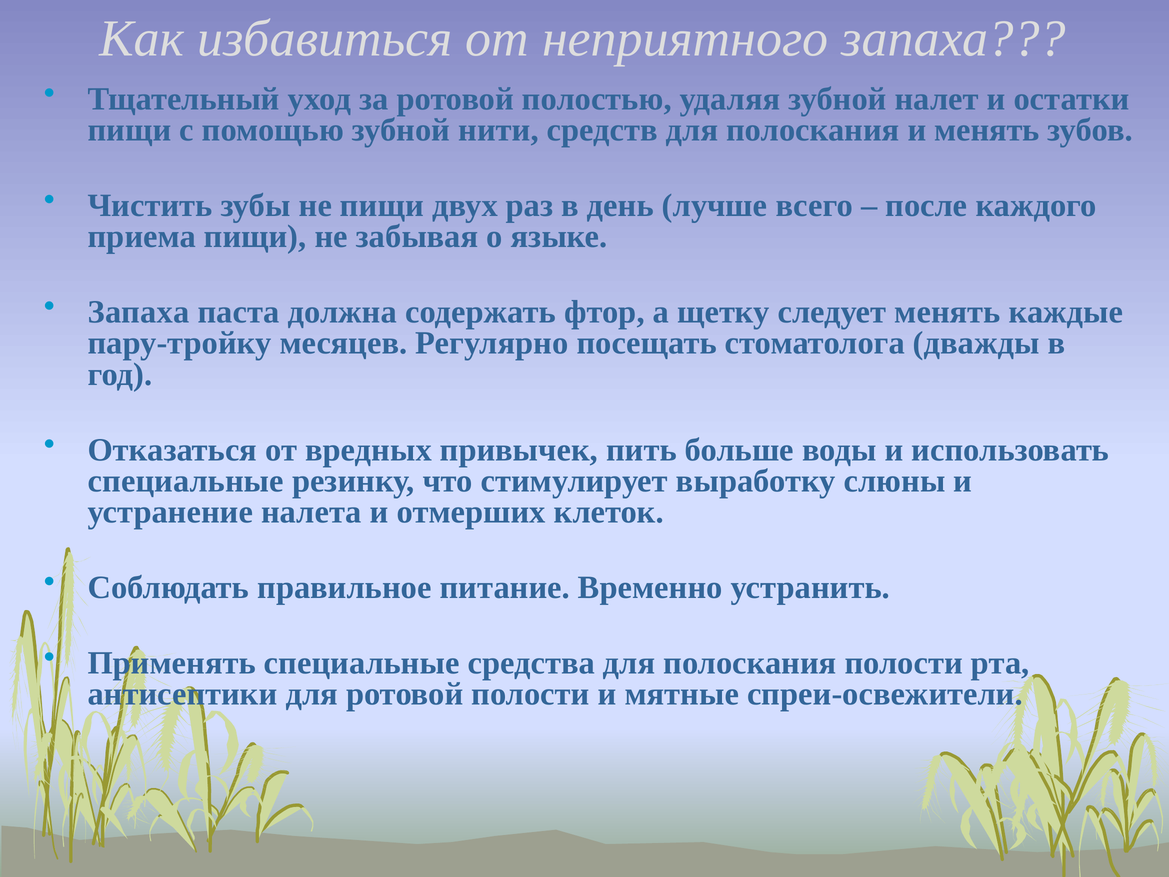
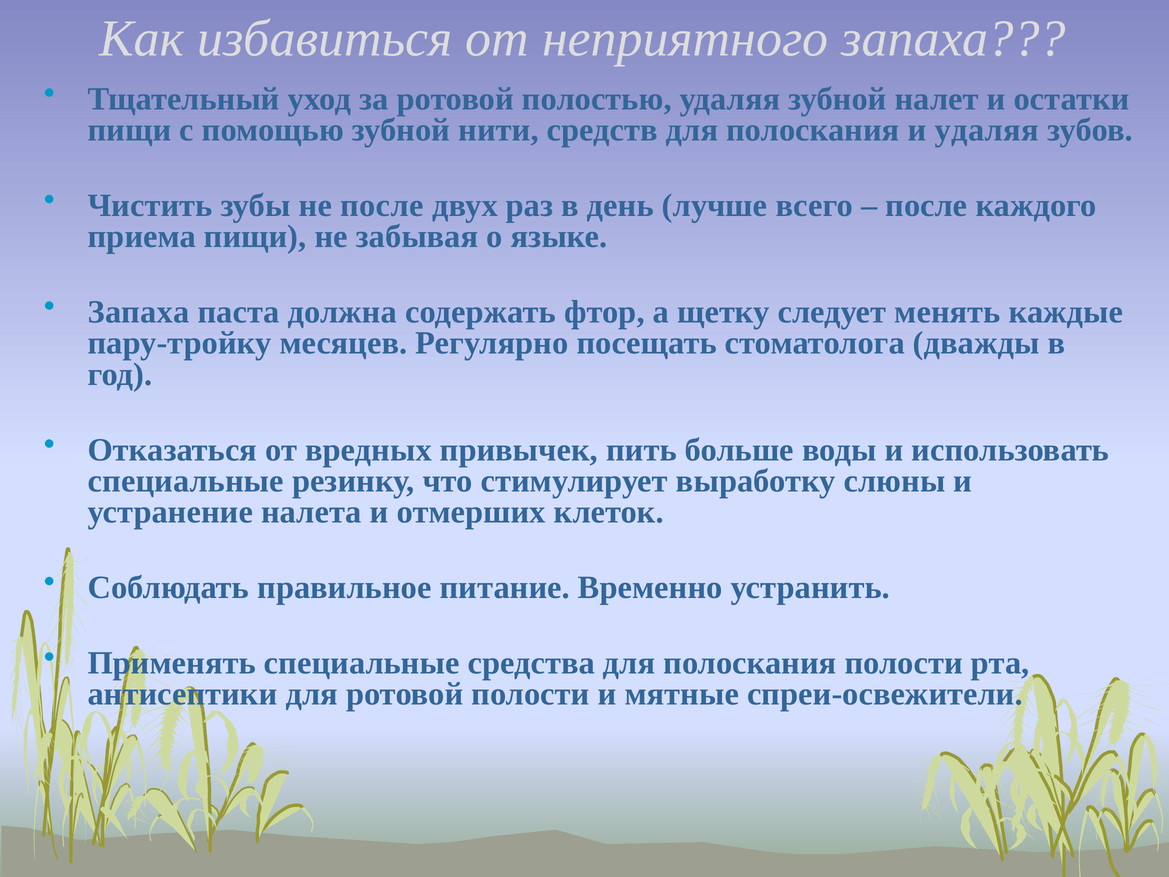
и менять: менять -> удаляя (987, 130)
не пищи: пищи -> после (382, 205)
